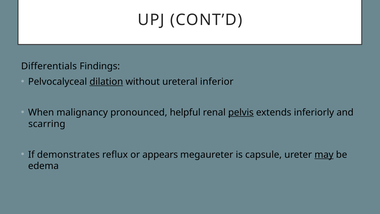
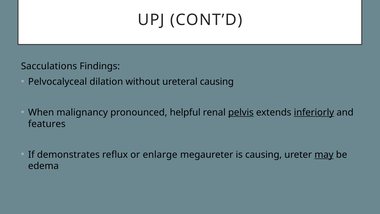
Differentials: Differentials -> Sacculations (49, 66)
dilation underline: present -> none (106, 82)
ureteral inferior: inferior -> causing (217, 82)
inferiorly underline: none -> present (314, 112)
scarring: scarring -> features (47, 124)
appears: appears -> enlarge (160, 154)
is capsule: capsule -> causing (264, 154)
